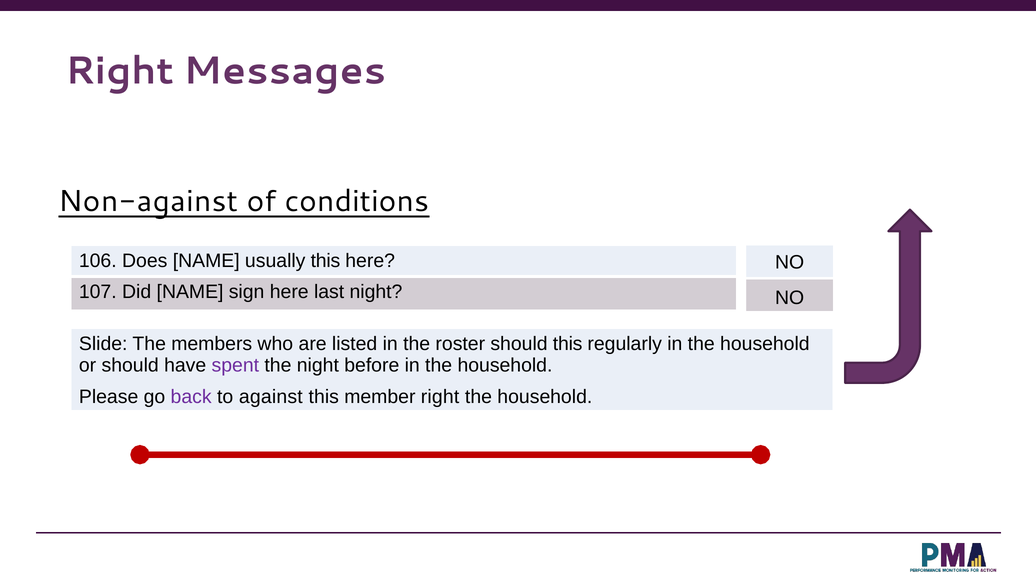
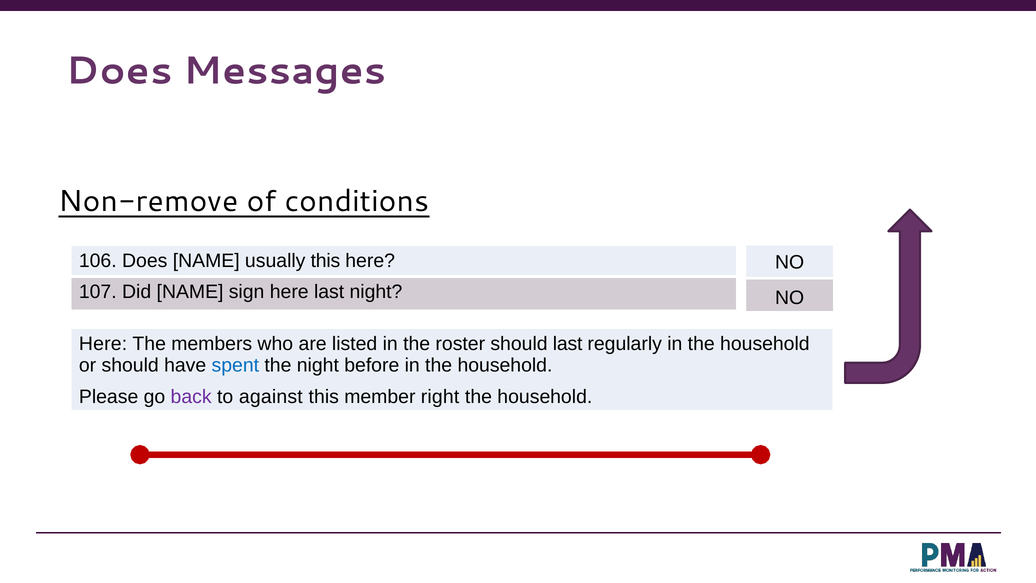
Right: Right -> Does (119, 71)
Non-against: Non-against -> Non-remove (148, 201)
Slide: Slide -> Here (103, 344)
should this: this -> last (568, 344)
spent colour: purple -> blue (235, 365)
